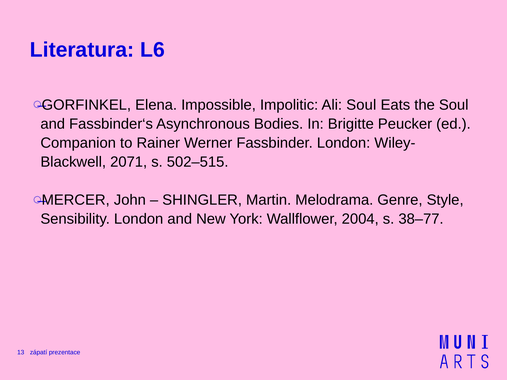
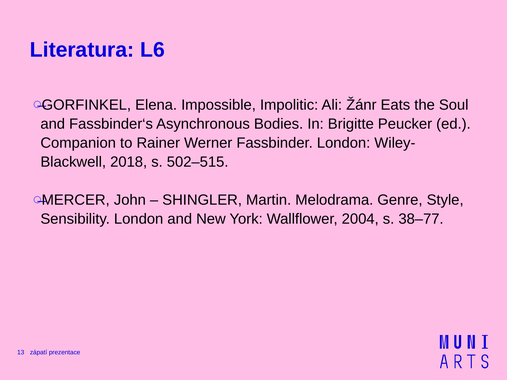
Ali Soul: Soul -> Žánr (361, 105)
2071: 2071 -> 2018 (129, 162)
